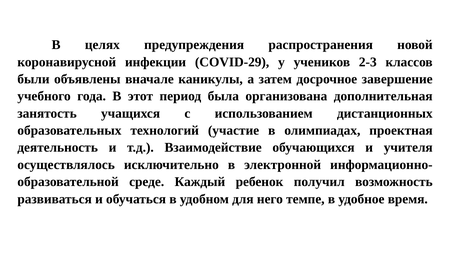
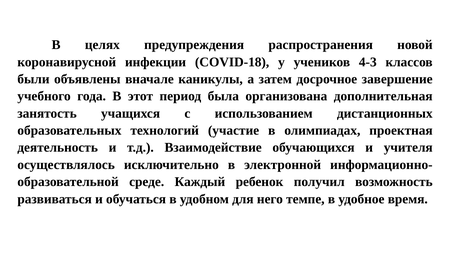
COVID-29: COVID-29 -> COVID-18 (232, 62)
2-3: 2-3 -> 4-3 (368, 62)
